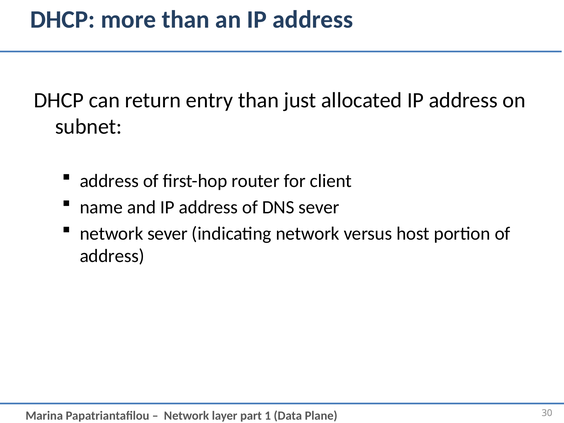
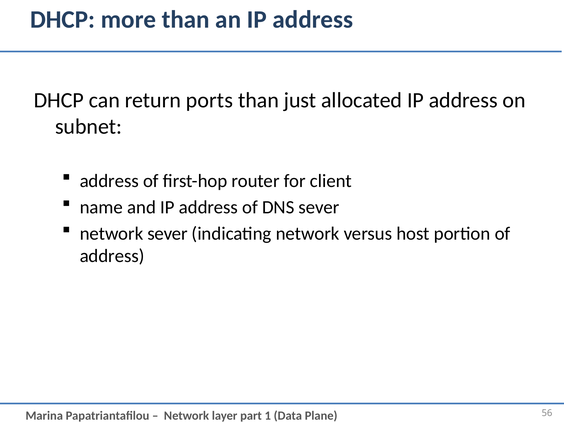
entry: entry -> ports (209, 100)
30: 30 -> 56 (547, 413)
